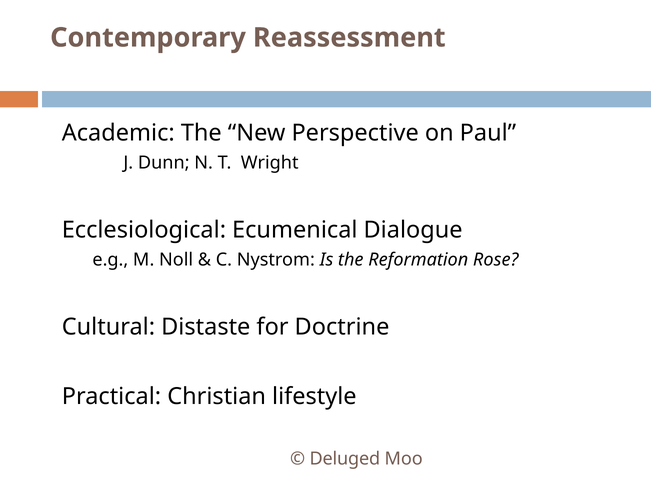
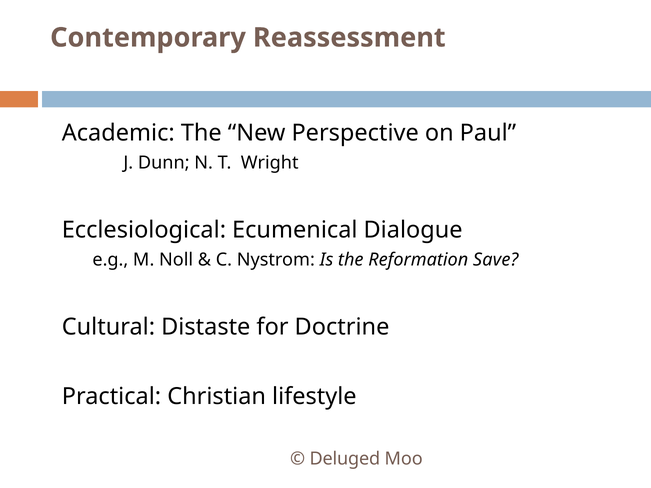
Rose: Rose -> Save (496, 260)
